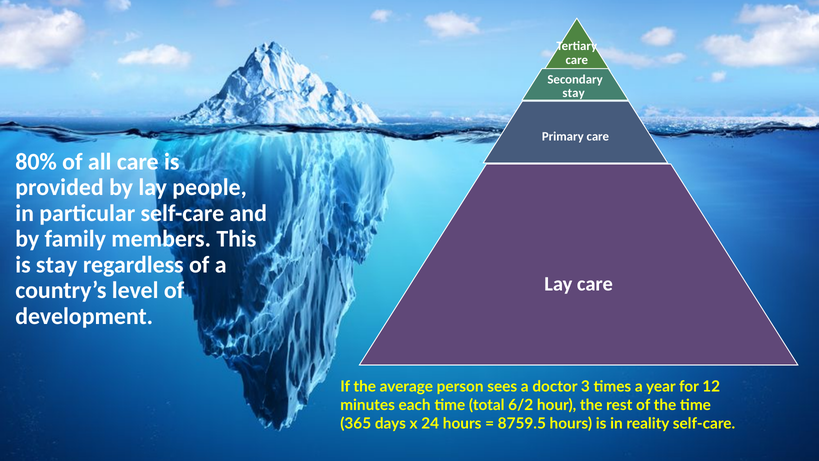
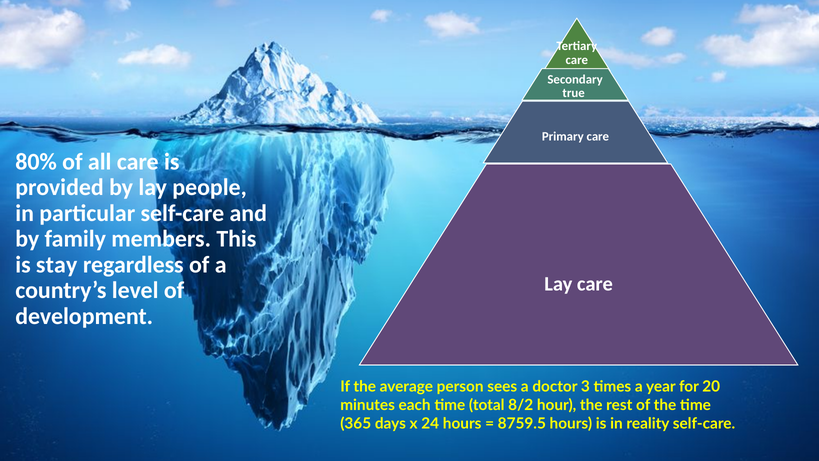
stay: stay -> true (574, 93)
12: 12 -> 20 (711, 387)
6/2: 6/2 -> 8/2 (521, 405)
